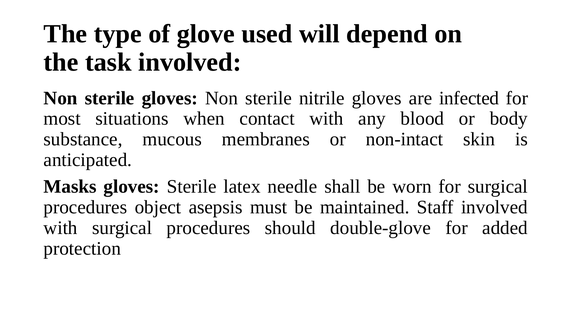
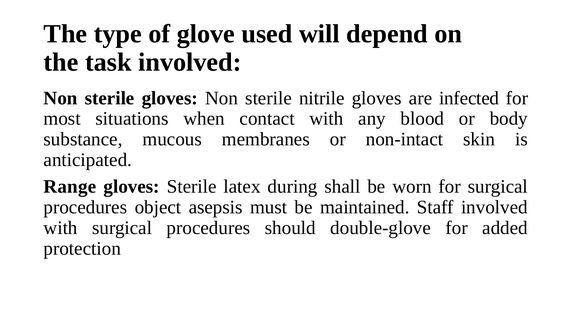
Masks: Masks -> Range (70, 186)
needle: needle -> during (293, 186)
